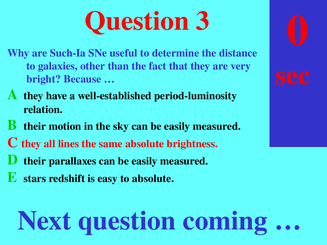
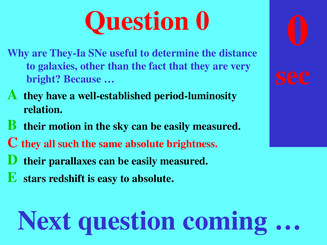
Question 3: 3 -> 0 (203, 21)
Such-Ia: Such-Ia -> They-Ia (68, 53)
lines: lines -> such (69, 144)
